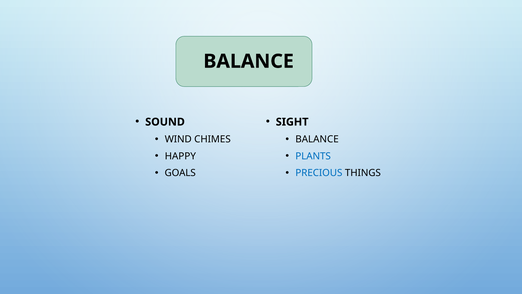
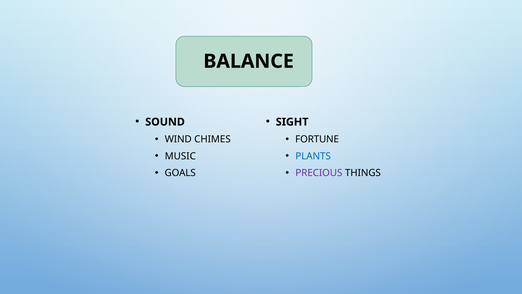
BALANCE: BALANCE -> FORTUNE (317, 139)
HAPPY: HAPPY -> MUSIC (180, 156)
PRECIOUS colour: blue -> purple (319, 173)
